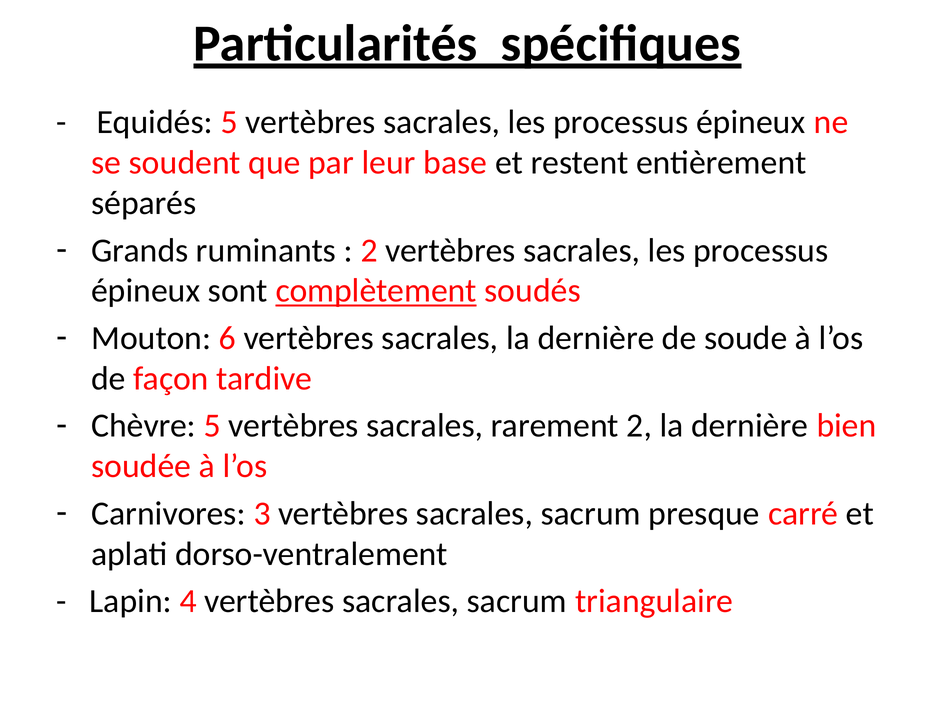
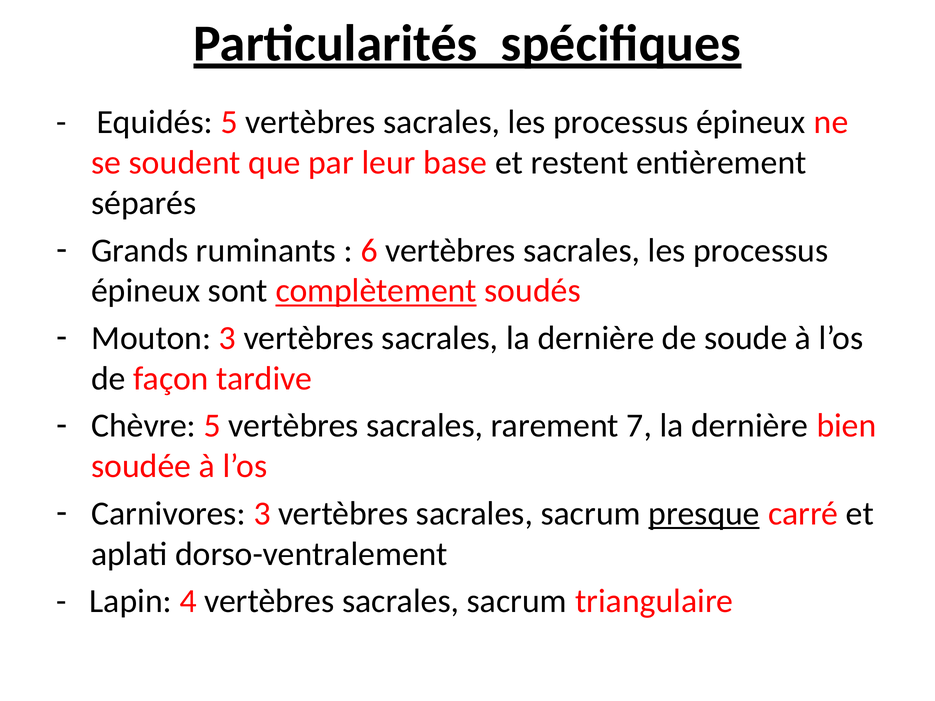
2: 2 -> 6 (369, 250)
Mouton 6: 6 -> 3 (227, 338)
rarement 2: 2 -> 7 (639, 426)
presque underline: none -> present (704, 514)
